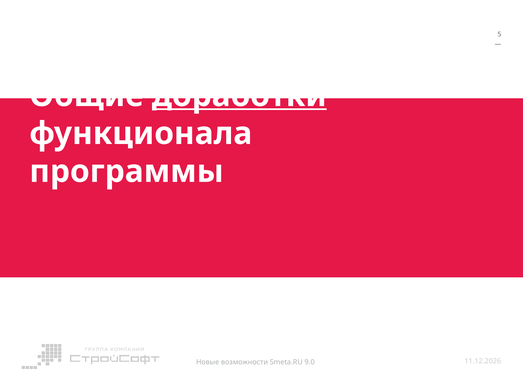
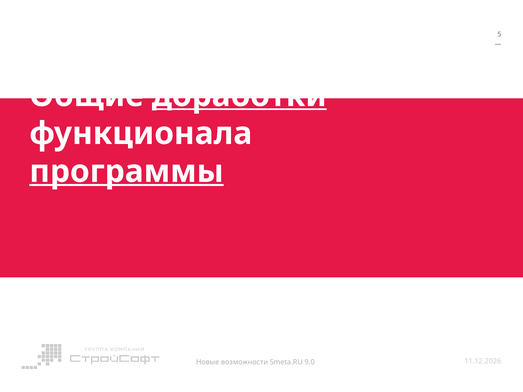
программы underline: none -> present (126, 172)
